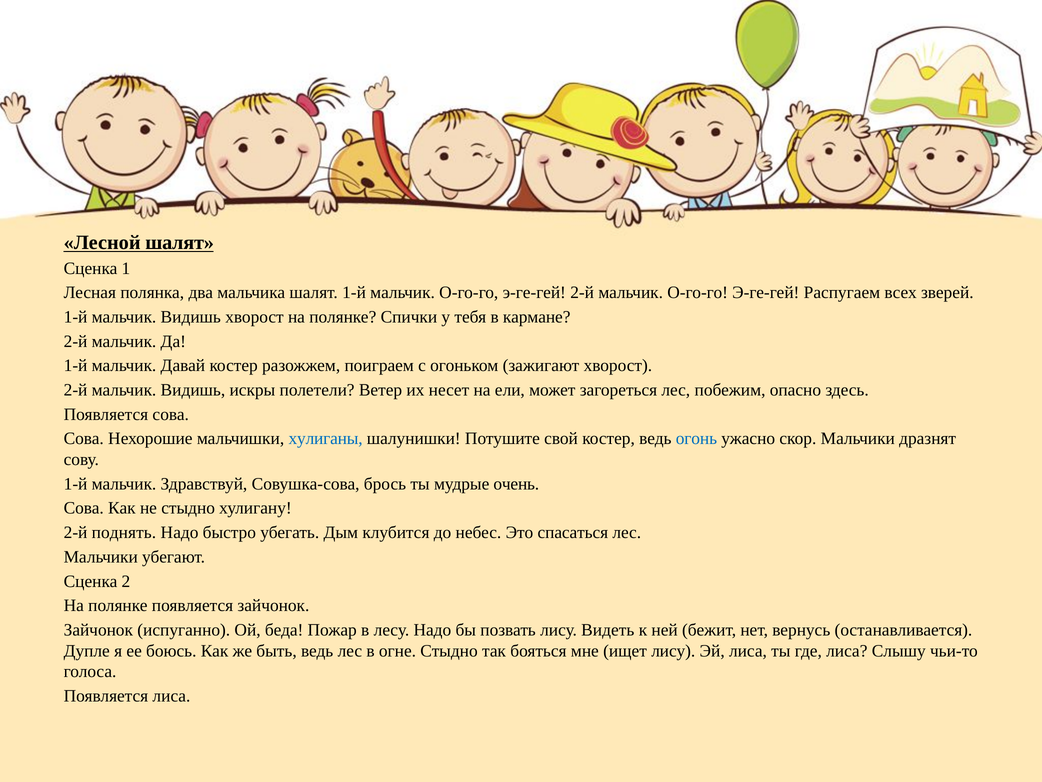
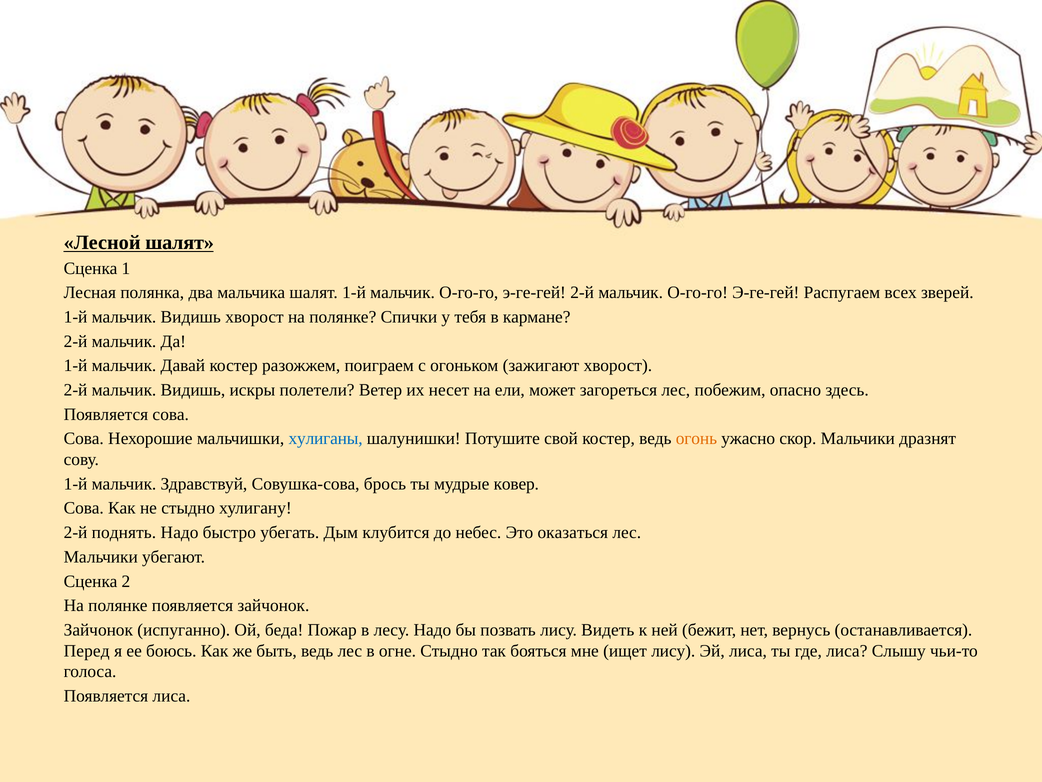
огонь colour: blue -> orange (696, 438)
очень: очень -> ковер (516, 484)
спасаться: спасаться -> оказаться (573, 532)
Дупле: Дупле -> Перед (87, 650)
